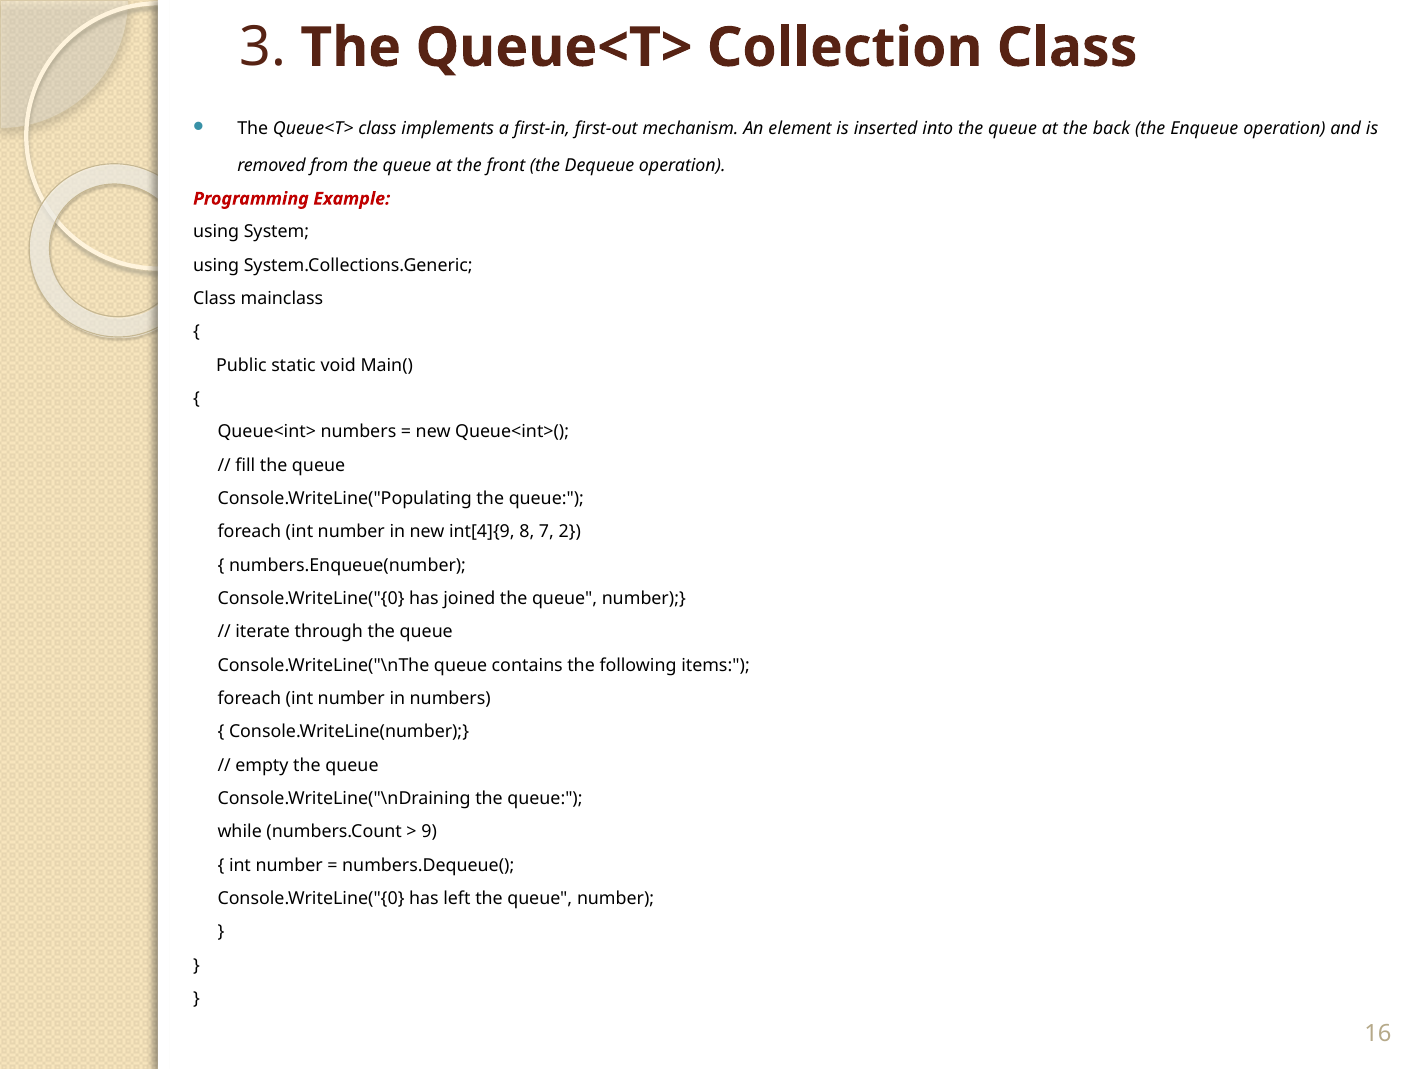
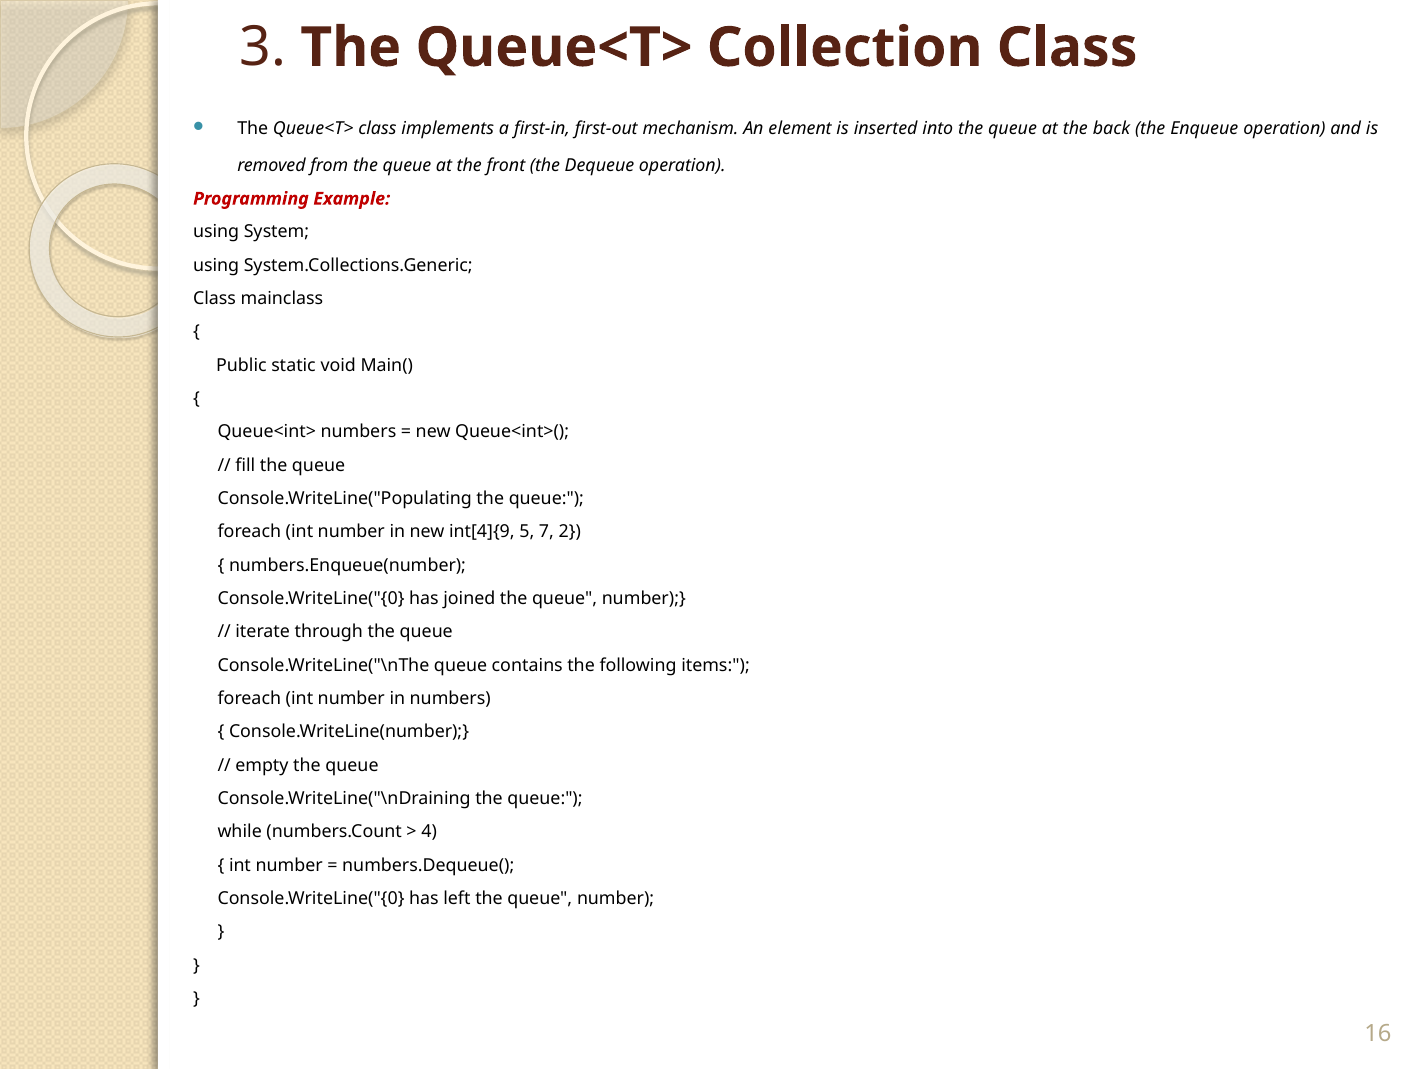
8: 8 -> 5 (527, 532)
9: 9 -> 4 (429, 832)
